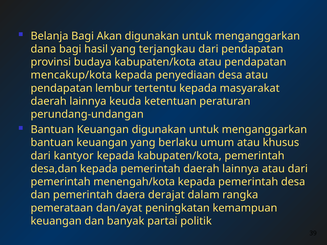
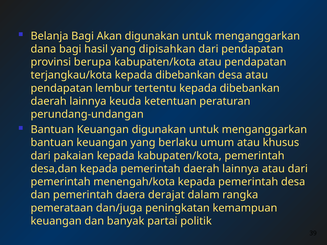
terjangkau: terjangkau -> dipisahkan (167, 49)
budaya: budaya -> berupa (93, 62)
mencakup/kota: mencakup/kota -> terjangkau/kota (71, 75)
penyediaan: penyediaan -> dibebankan (185, 75)
tertentu kepada masyarakat: masyarakat -> dibebankan (250, 88)
kantyor: kantyor -> pakaian (74, 156)
dan/ayat: dan/ayat -> dan/juga (119, 208)
